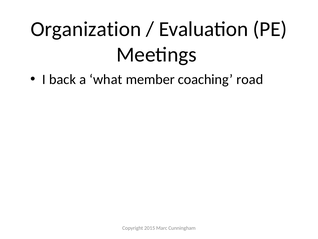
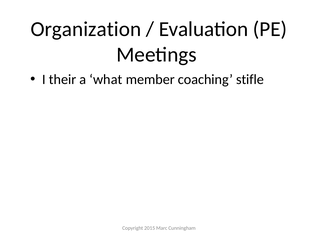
back: back -> their (63, 79)
road: road -> stifle (250, 79)
